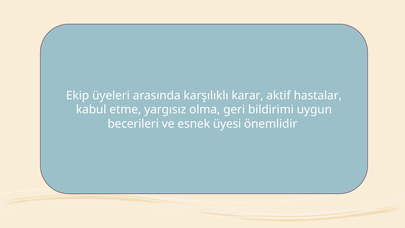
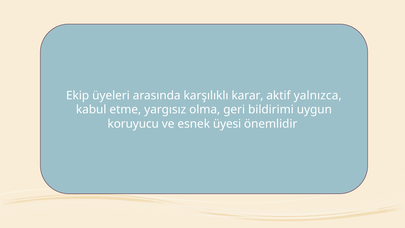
hastalar: hastalar -> yalnızca (318, 95)
becerileri: becerileri -> koruyucu (133, 124)
